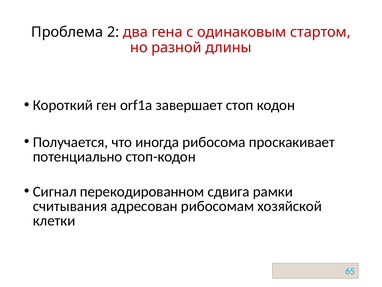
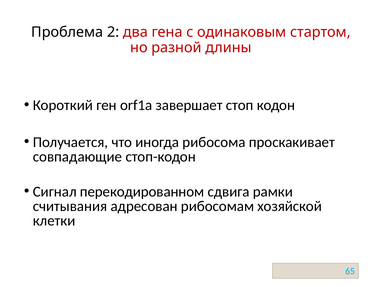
потенциально: потенциально -> совпадающие (78, 156)
